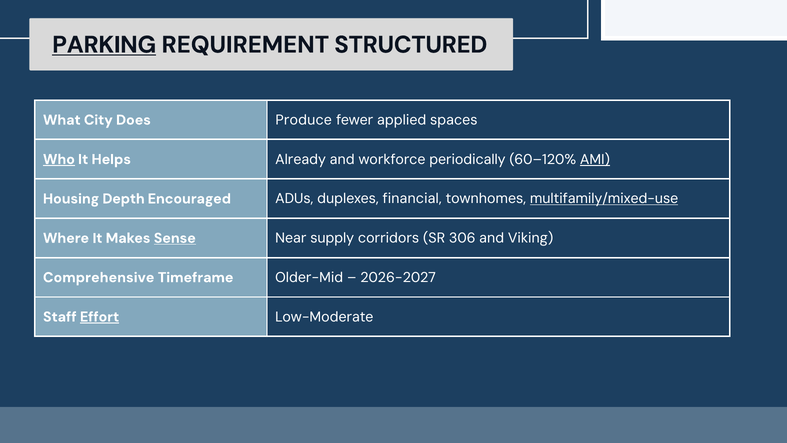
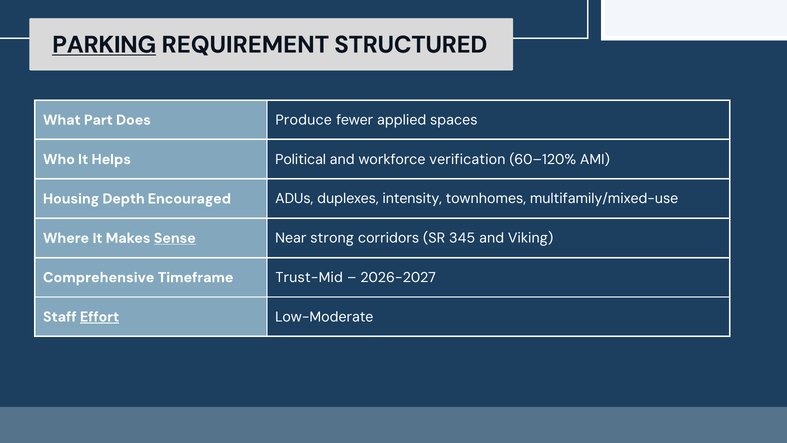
City: City -> Part (98, 120)
Who underline: present -> none (59, 159)
Already: Already -> Political (301, 159)
periodically: periodically -> verification (467, 159)
AMI underline: present -> none (595, 159)
financial: financial -> intensity (412, 199)
multifamily/mixed-use underline: present -> none (604, 199)
supply: supply -> strong (332, 238)
306: 306 -> 345 (462, 238)
Older-Mid: Older-Mid -> Trust-Mid (309, 277)
